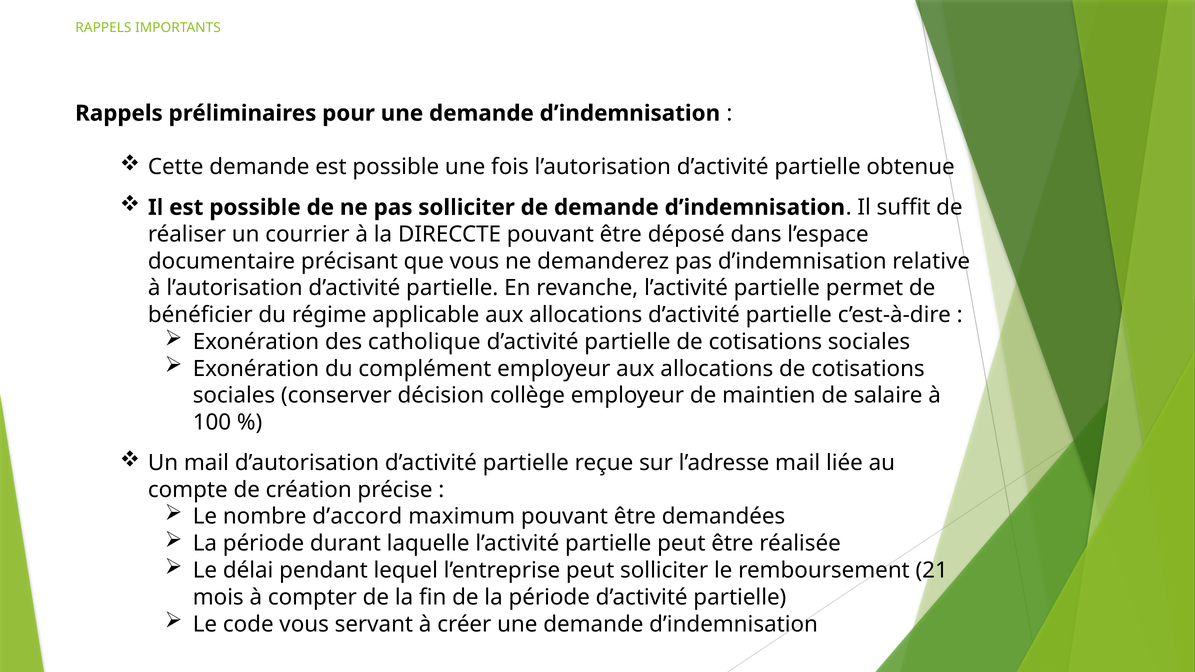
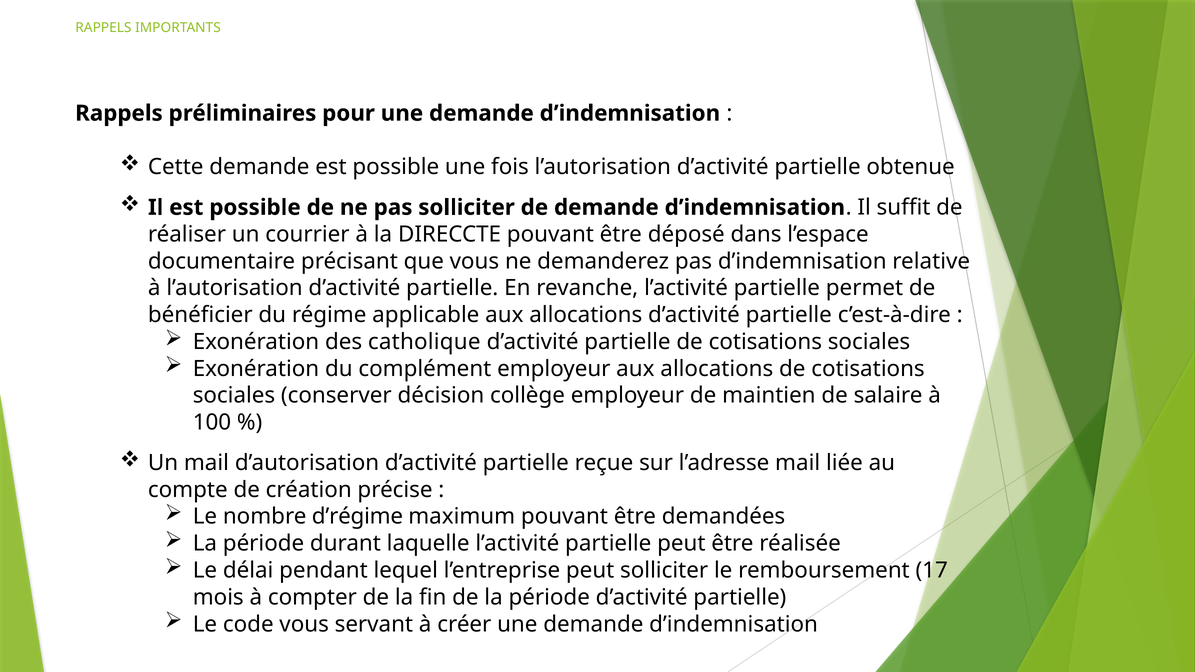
d’accord: d’accord -> d’régime (357, 517)
21: 21 -> 17 (932, 571)
